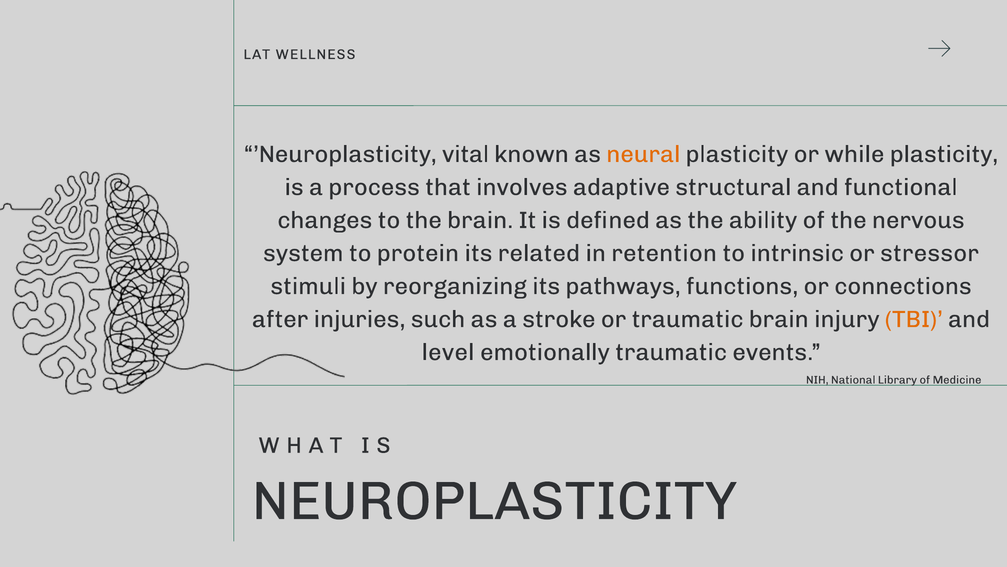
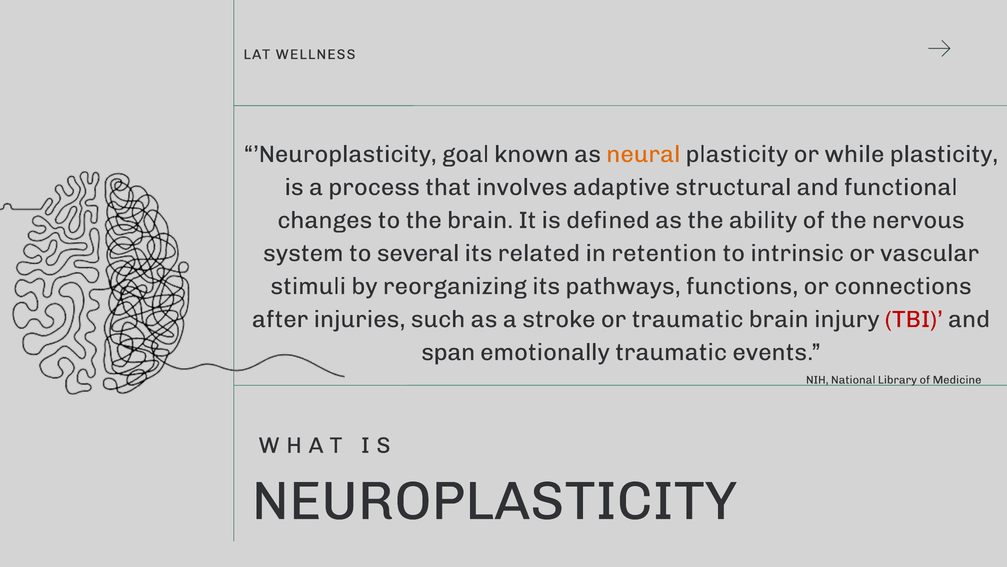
vital: vital -> goal (466, 154)
protein: protein -> several (418, 253)
stressor: stressor -> vascular (930, 253)
TBI colour: orange -> red (914, 319)
level: level -> span (448, 352)
